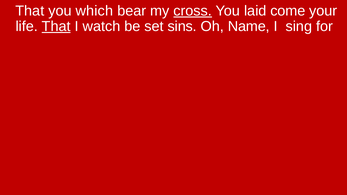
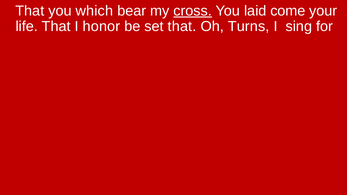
That underline: present -> none (56, 26)
watch: watch -> honor (101, 26)
set sins: sins -> that (182, 26)
Name: Name -> Turns (249, 26)
